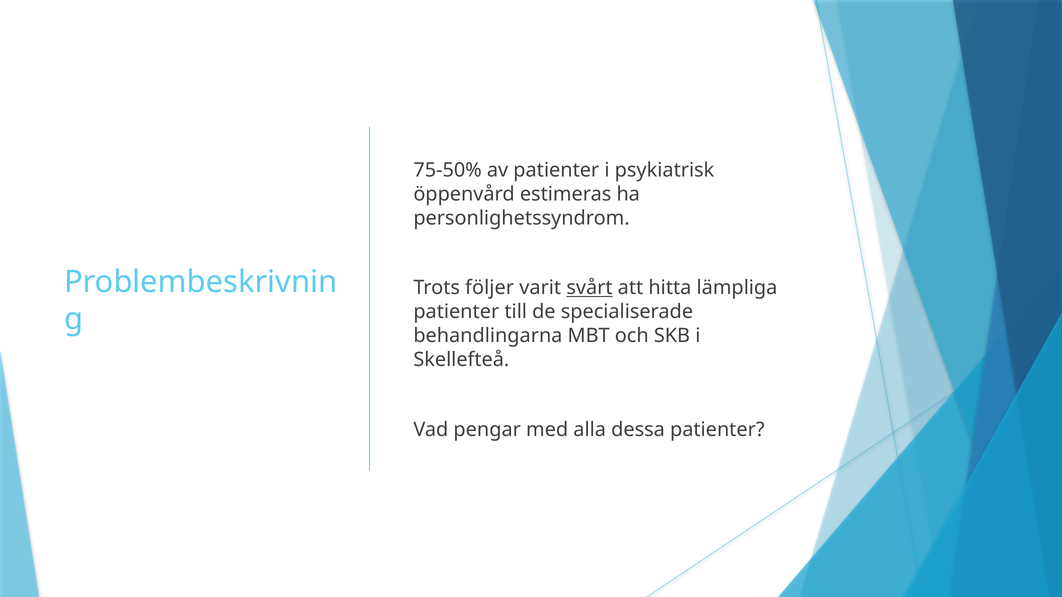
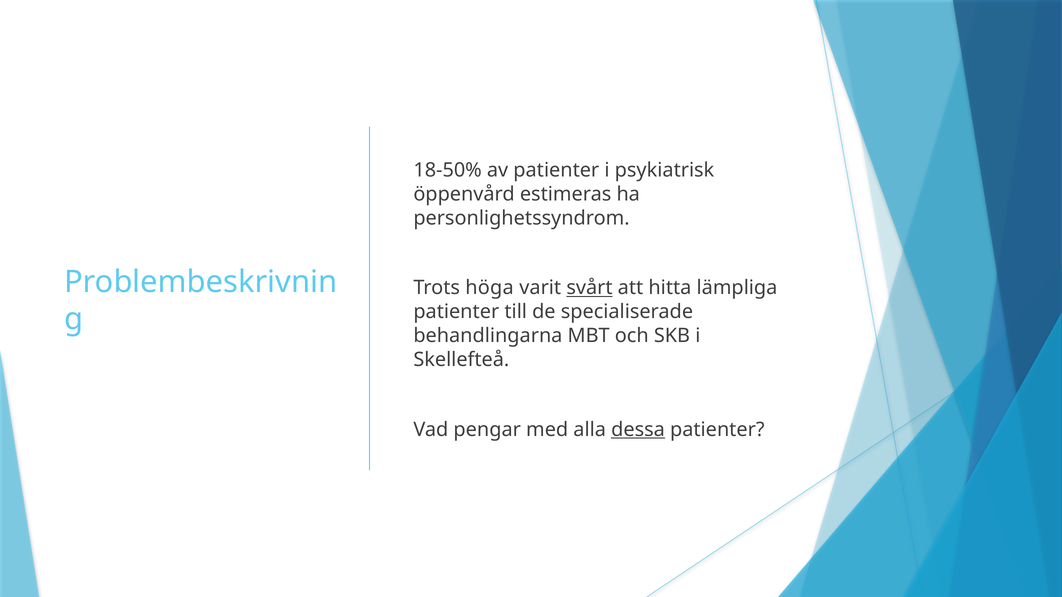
75-50%: 75-50% -> 18-50% (448, 170)
följer: följer -> höga (490, 288)
dessa underline: none -> present (638, 430)
